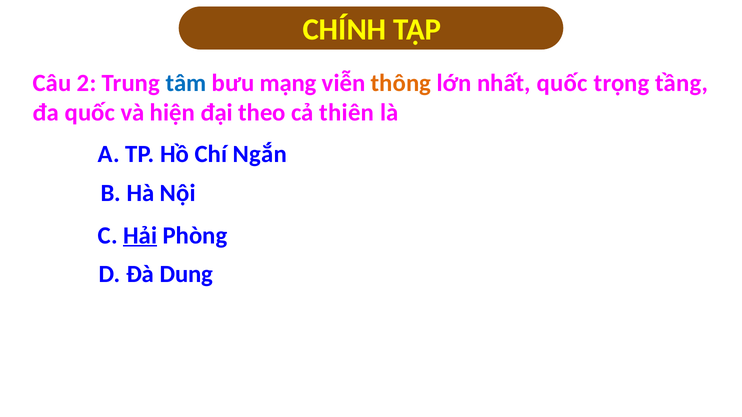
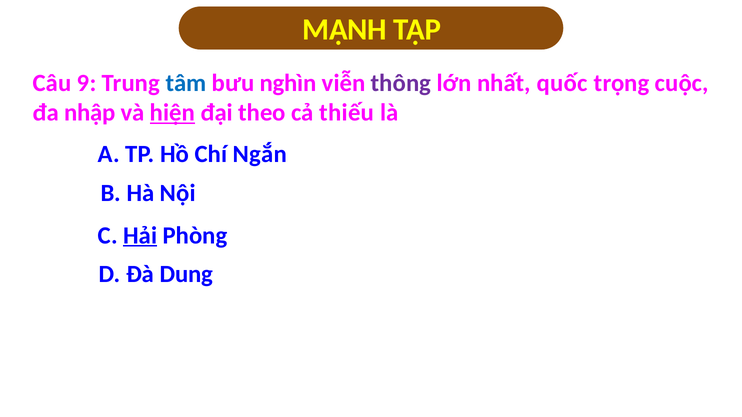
CHÍNH: CHÍNH -> MẠNH (345, 29)
2: 2 -> 9 (87, 83)
mạng: mạng -> nghìn (288, 83)
thông colour: orange -> purple (401, 83)
tầng: tầng -> cuộc (682, 83)
đa quốc: quốc -> nhập (90, 113)
hiện underline: none -> present (172, 113)
thiên: thiên -> thiếu (347, 113)
